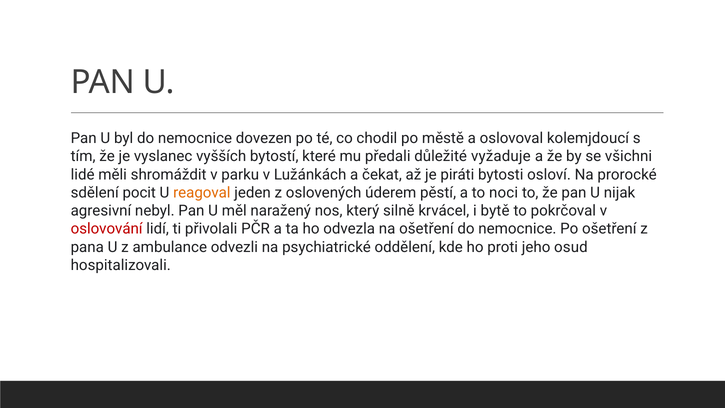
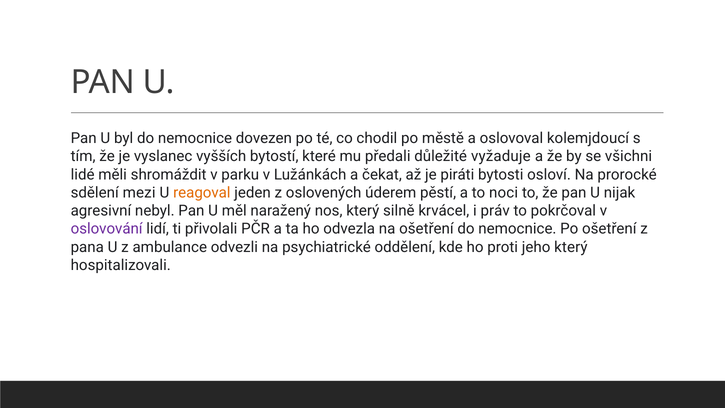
pocit: pocit -> mezi (139, 193)
bytě: bytě -> práv (495, 211)
oslovování colour: red -> purple (107, 229)
jeho osud: osud -> který (571, 247)
